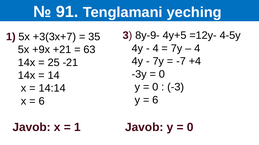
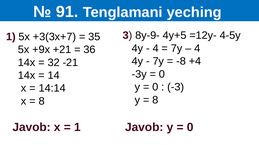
63: 63 -> 36 (90, 50)
-7: -7 -> -8 (181, 62)
25: 25 -> 32 (54, 63)
6: 6 -> 8 (155, 100)
6: 6 -> 8 (42, 102)
